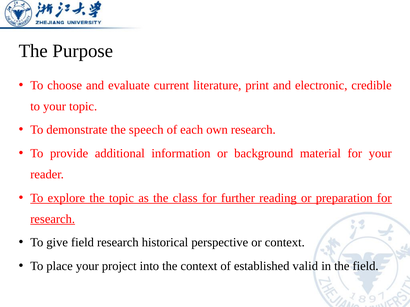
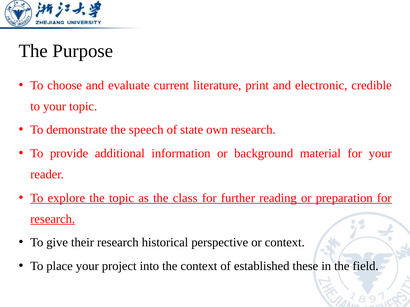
each: each -> state (192, 130)
give field: field -> their (82, 243)
valid: valid -> these (305, 266)
